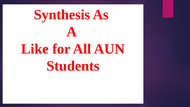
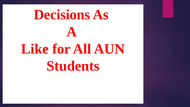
Synthesis: Synthesis -> Decisions (62, 15)
